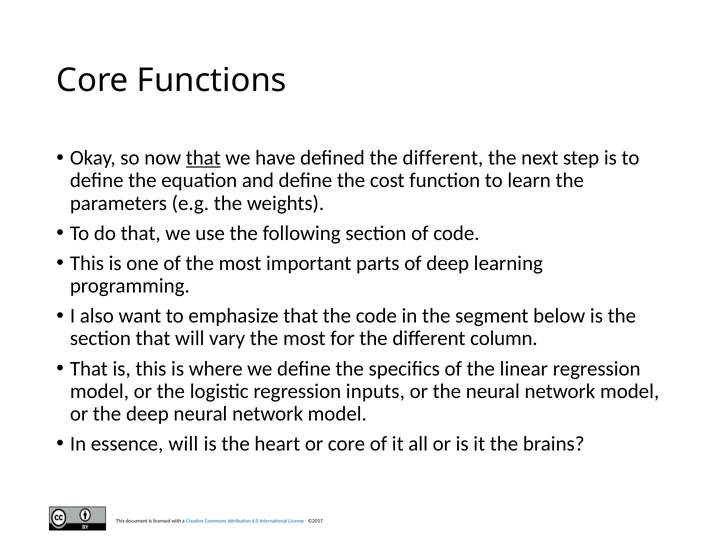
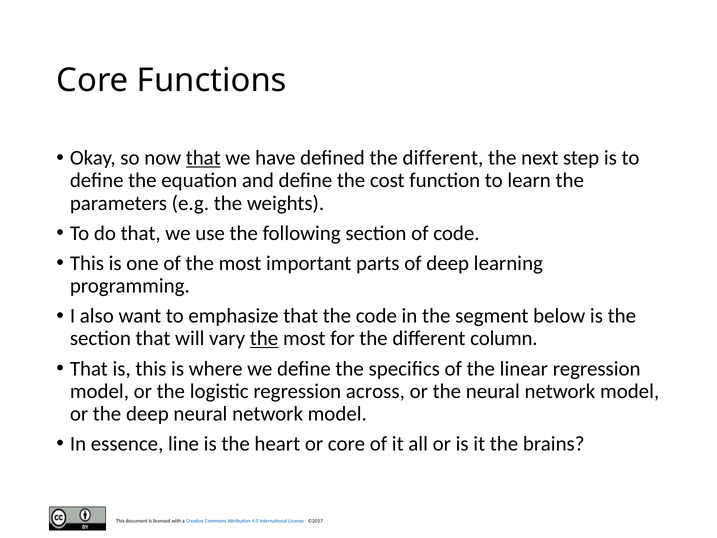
the underline: none -> present (264, 338)
inputs: inputs -> across (375, 391)
essence will: will -> line (184, 444)
